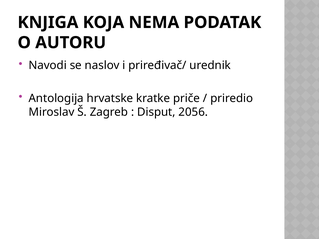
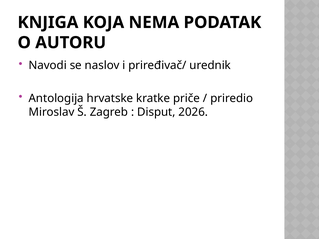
2056: 2056 -> 2026 (193, 112)
